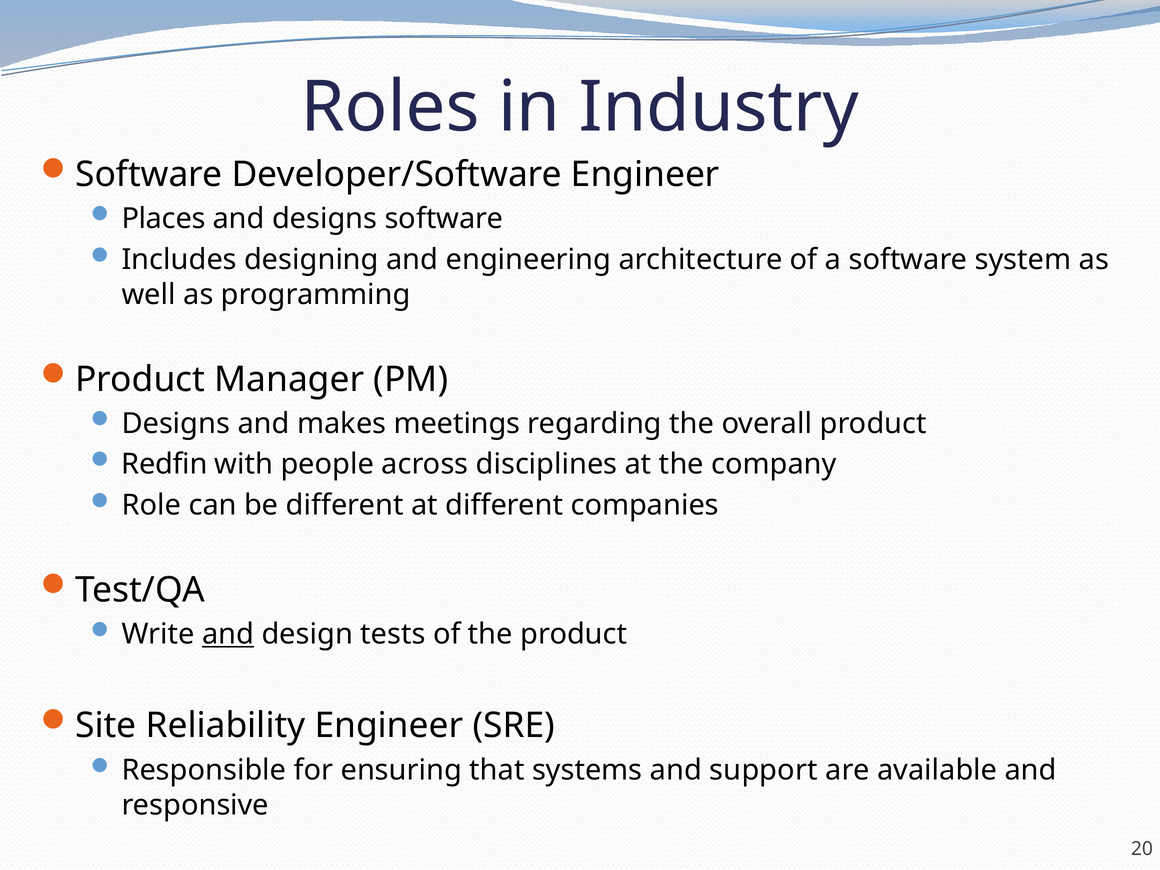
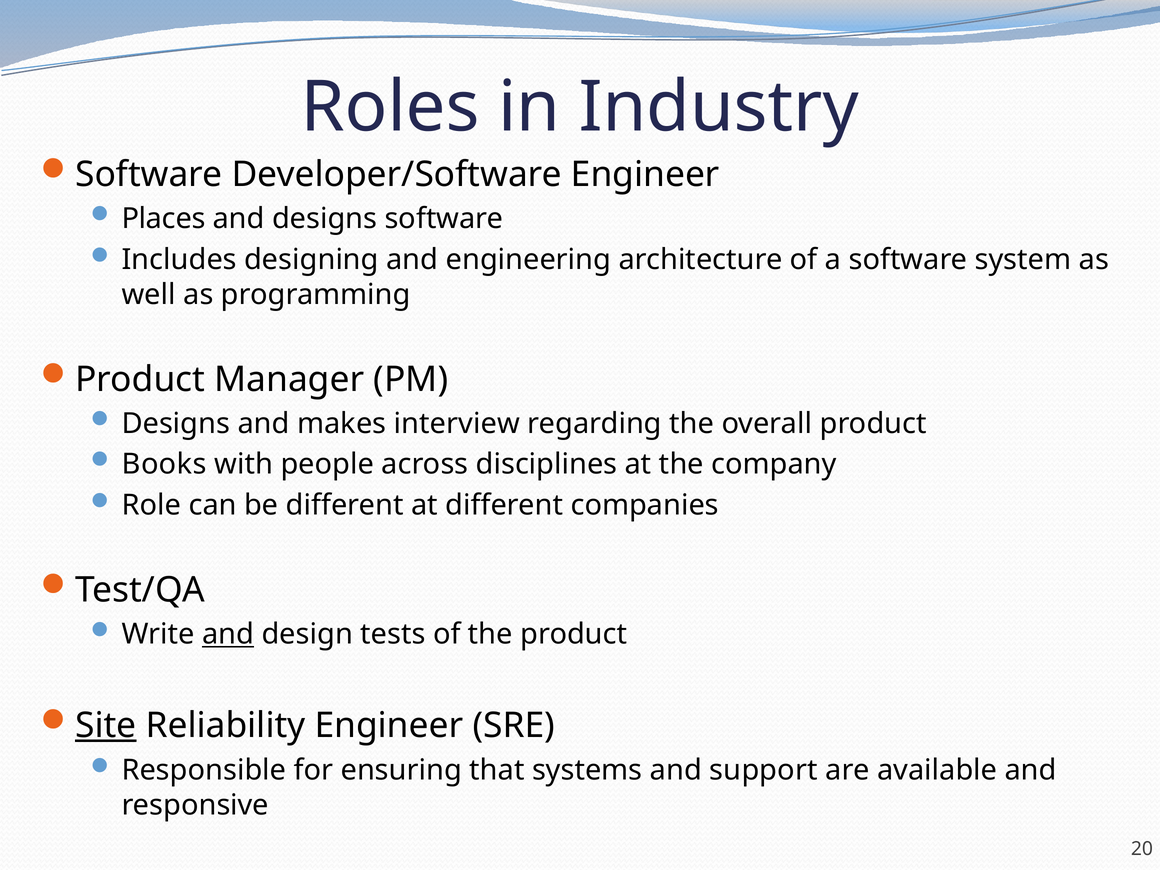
meetings: meetings -> interview (457, 423)
Redfin: Redfin -> Books (164, 464)
Site underline: none -> present (106, 725)
